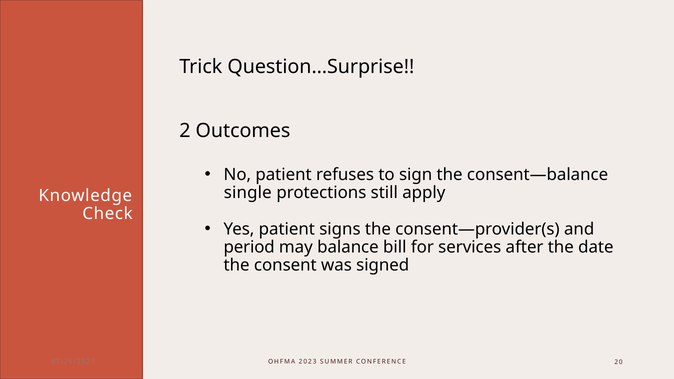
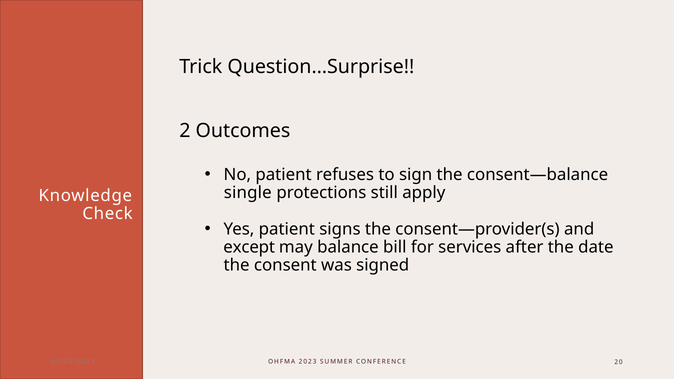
period: period -> except (249, 247)
